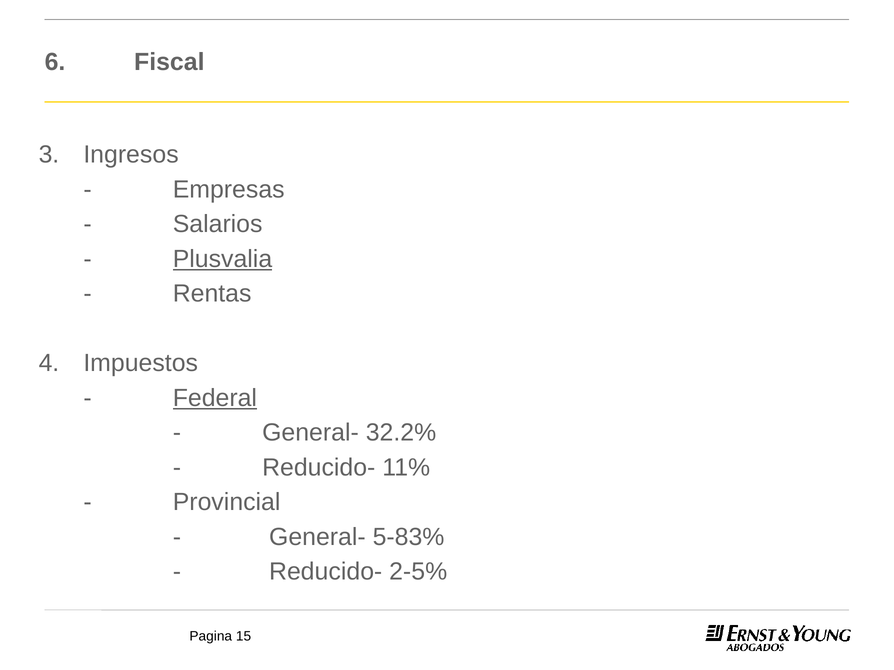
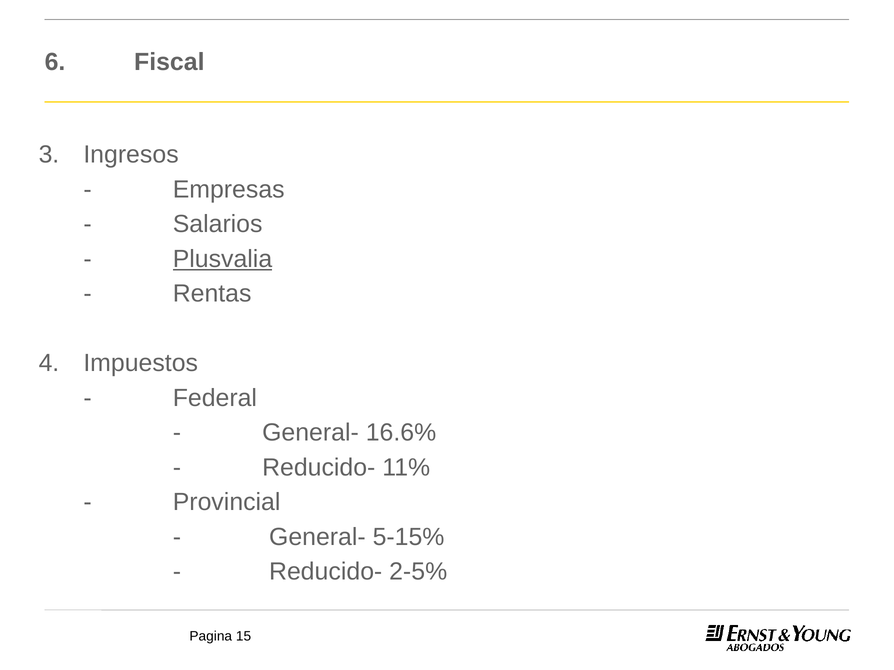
Federal underline: present -> none (215, 398)
32.2%: 32.2% -> 16.6% (401, 433)
5-83%: 5-83% -> 5-15% (409, 537)
